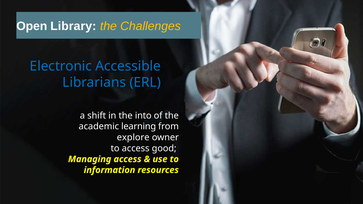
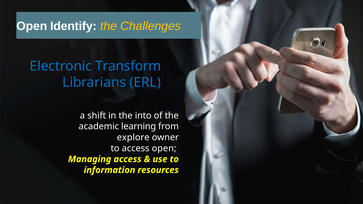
Library: Library -> Identify (73, 26)
Accessible: Accessible -> Transform (128, 66)
access good: good -> open (164, 148)
